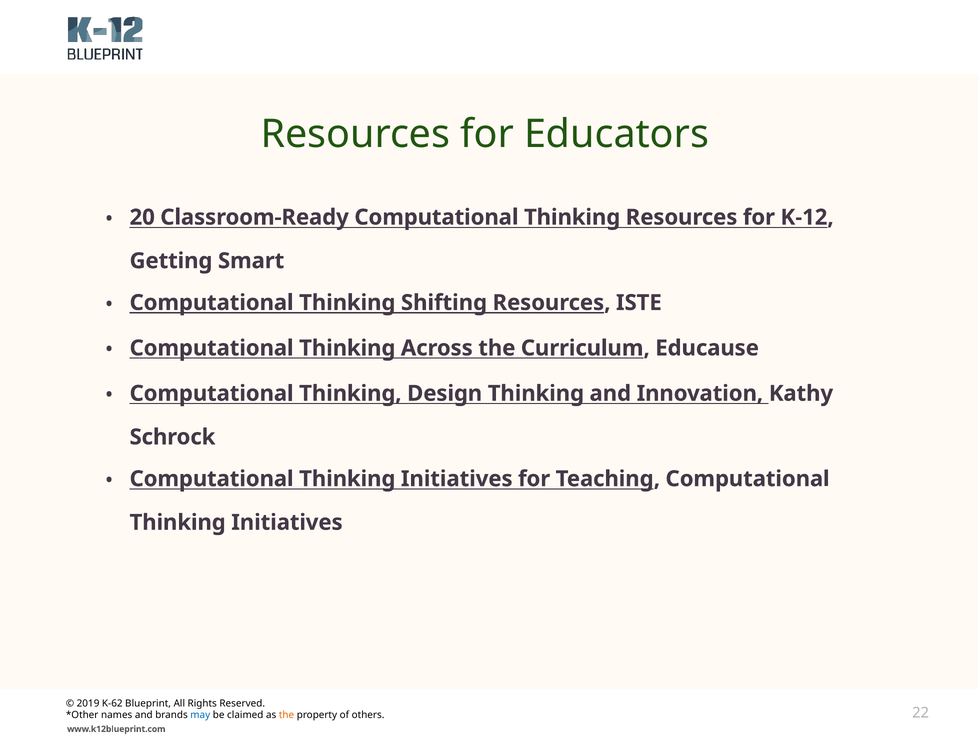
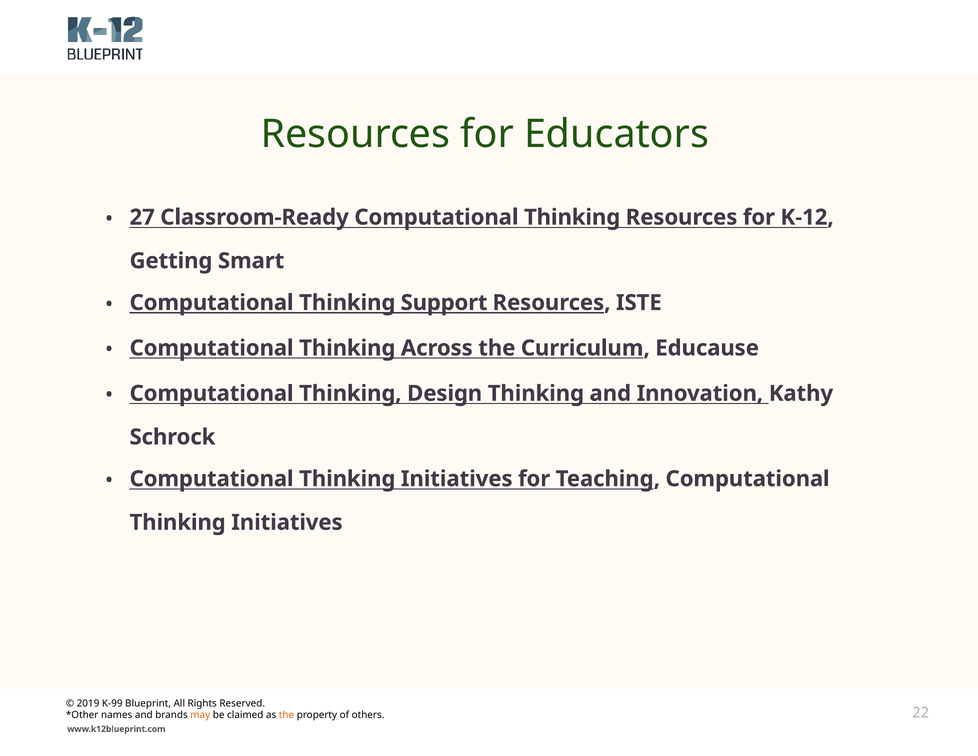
20: 20 -> 27 (142, 217)
Shifting: Shifting -> Support (444, 303)
K-62: K-62 -> K-99 (112, 703)
may colour: blue -> orange (200, 715)
